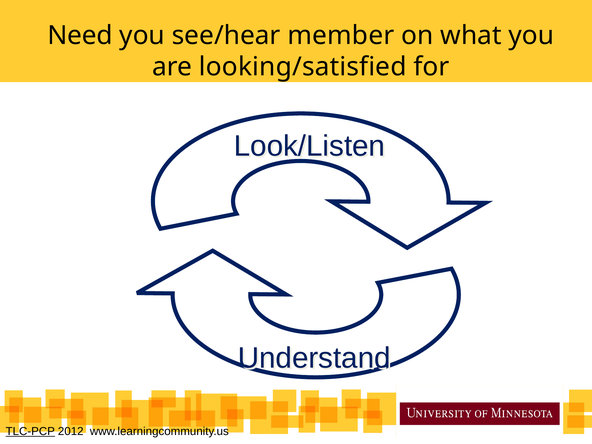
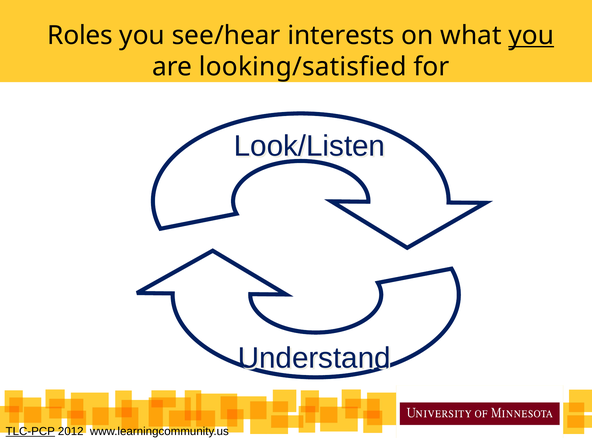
Need: Need -> Roles (80, 35)
member: member -> interests (341, 35)
you underline: none -> present (531, 35)
